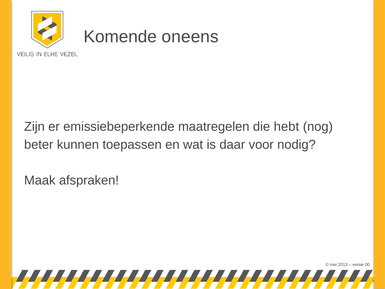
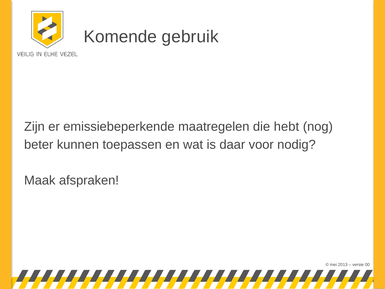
oneens: oneens -> gebruik (190, 37)
